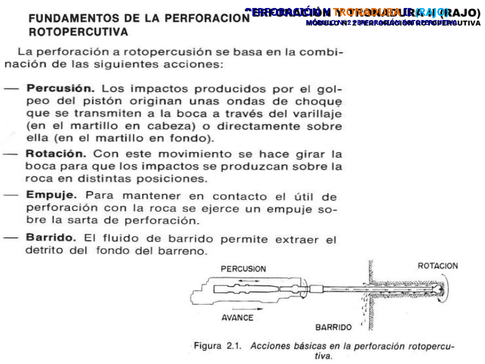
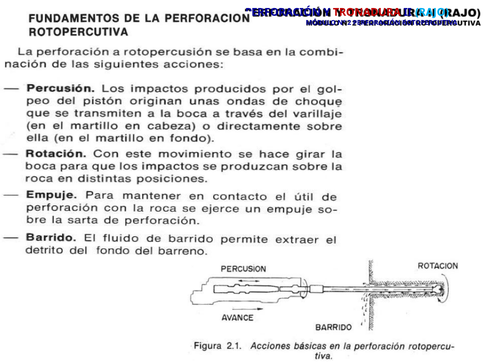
TRONADURA colour: orange -> red (367, 12)
